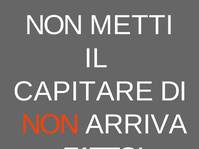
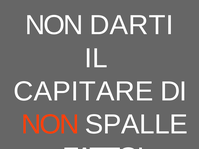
METTI: METTI -> DARTI (131, 25)
ARRIVA: ARRIVA -> SPALLE (136, 125)
